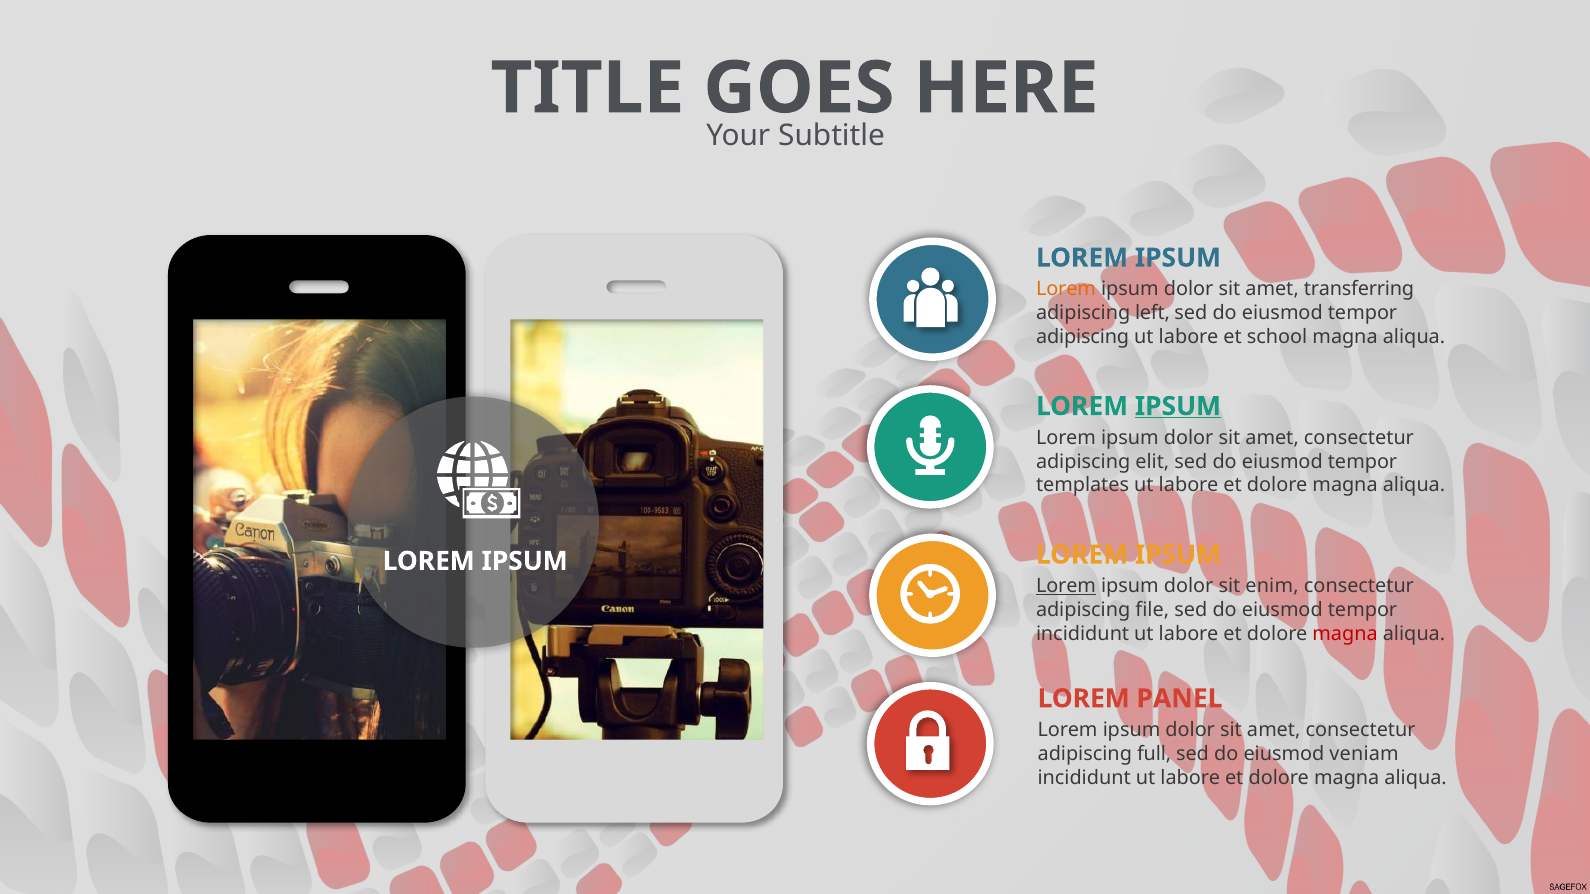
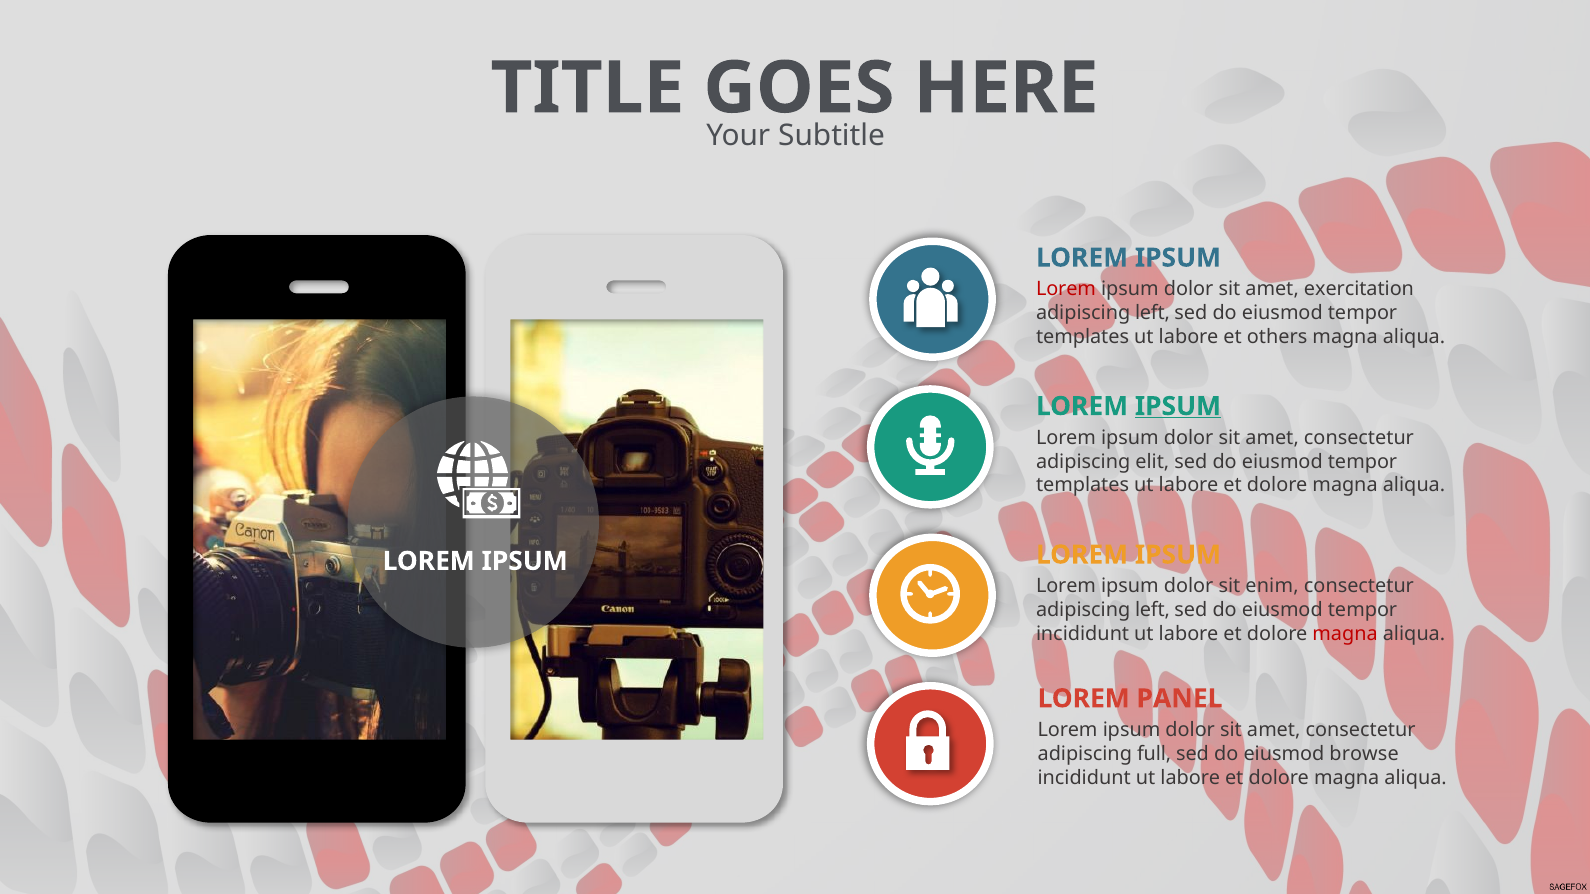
Lorem colour: orange -> red (1066, 289)
transferring: transferring -> exercitation (1359, 289)
adipiscing: adipiscing -> templates (1083, 337)
school: school -> others (1277, 337)
Lorem underline: present -> none (1066, 586)
file: file -> left (1152, 610)
veniam: veniam -> browse (1364, 754)
